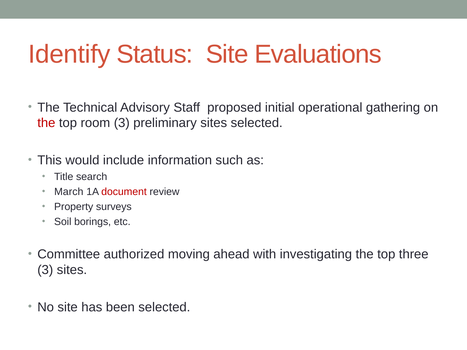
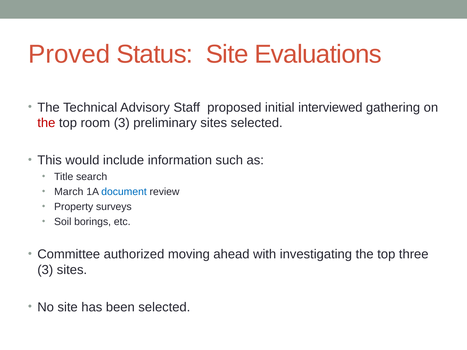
Identify: Identify -> Proved (69, 54)
operational: operational -> interviewed (330, 108)
document colour: red -> blue (124, 192)
